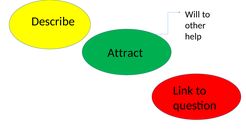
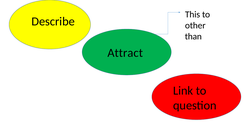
Will: Will -> This (193, 14)
help: help -> than (193, 37)
